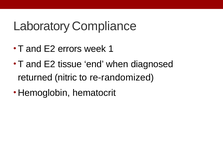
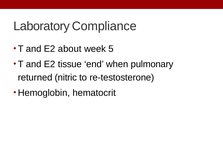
errors: errors -> about (70, 49)
1: 1 -> 5 (111, 49)
diagnosed: diagnosed -> pulmonary (152, 64)
re-randomized: re-randomized -> re-testosterone (122, 77)
